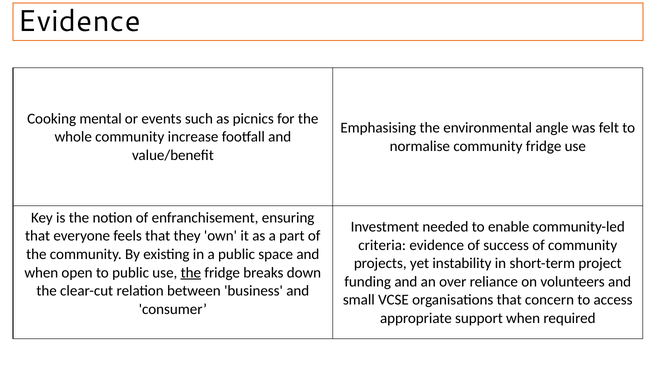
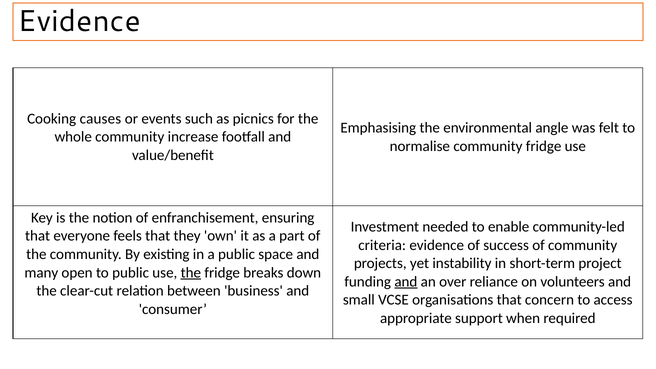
mental: mental -> causes (100, 119)
when: when -> many (41, 273)
and underline: none -> present (406, 282)
